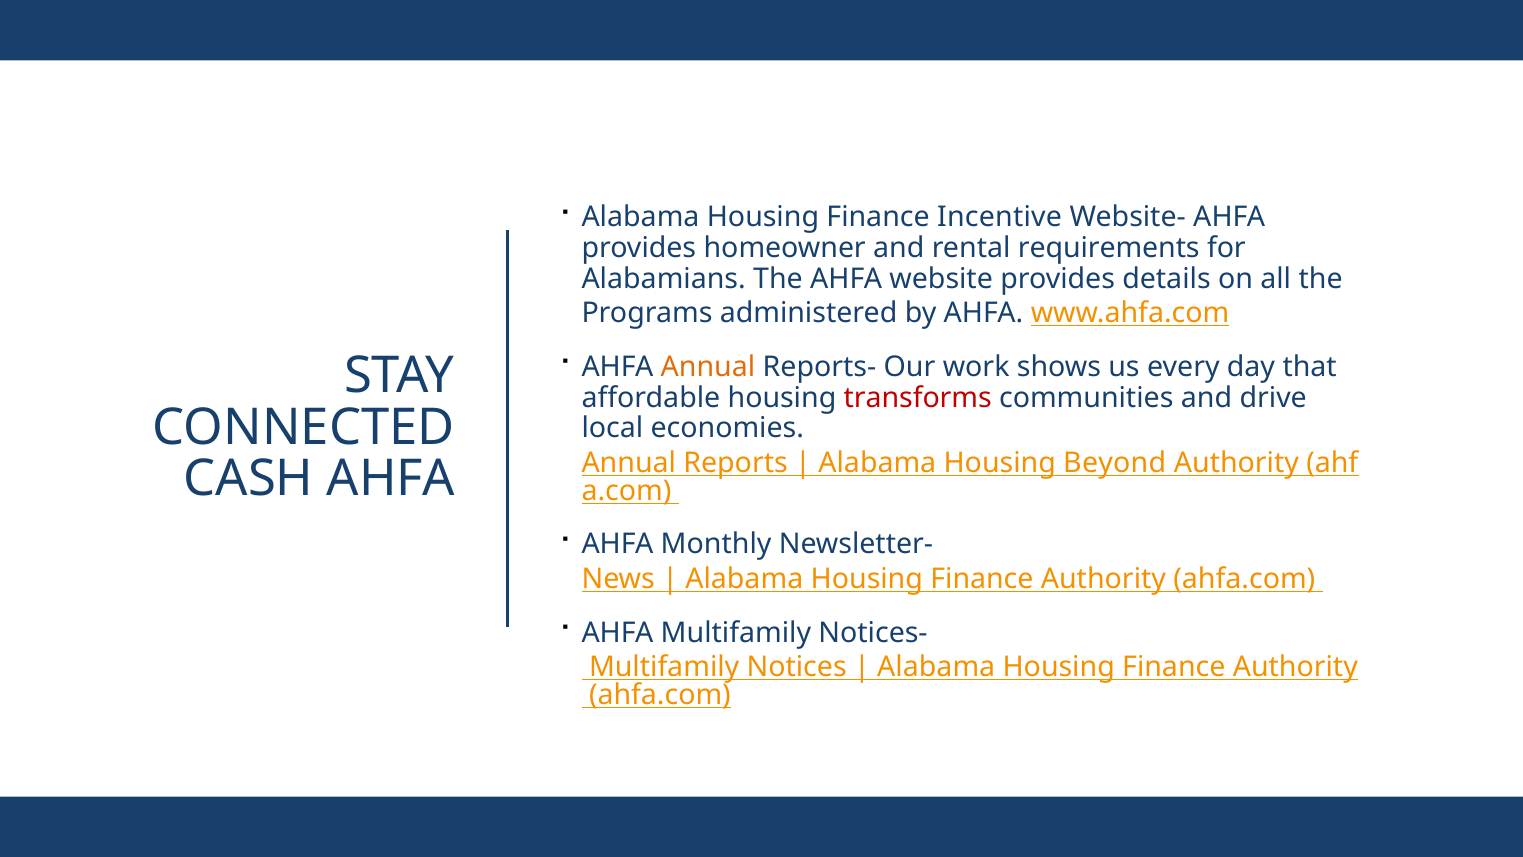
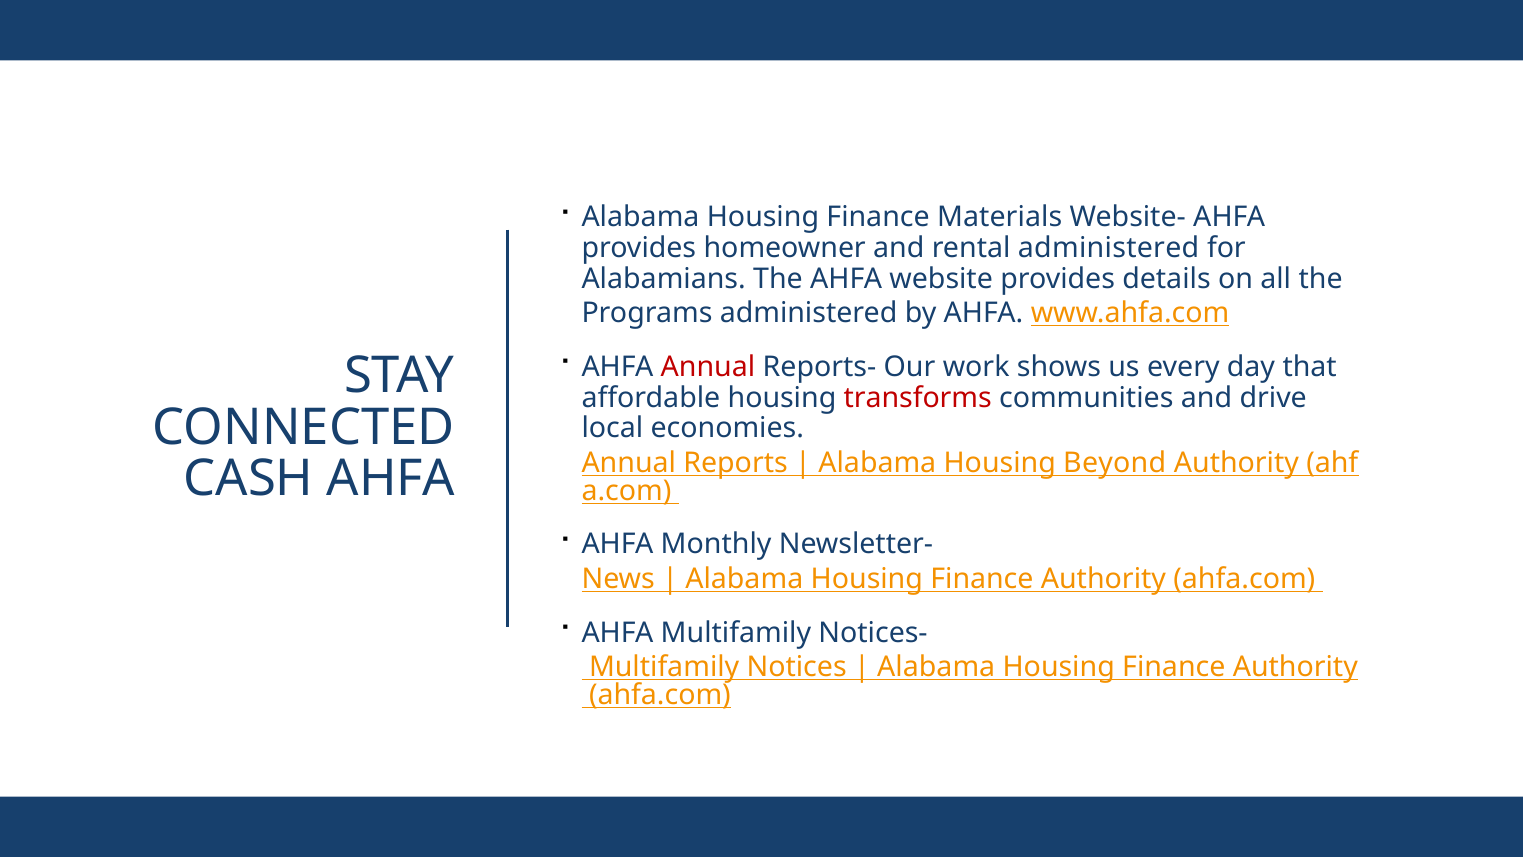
Incentive: Incentive -> Materials (1000, 217)
rental requirements: requirements -> administered (1109, 248)
Annual colour: orange -> red (708, 367)
